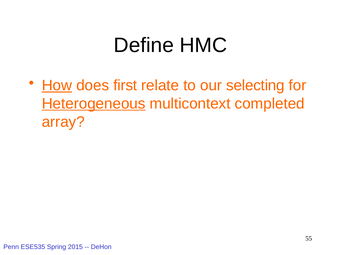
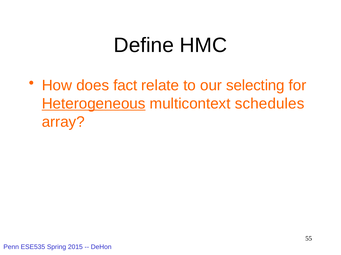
How underline: present -> none (57, 86)
first: first -> fact (125, 86)
completed: completed -> schedules (270, 104)
